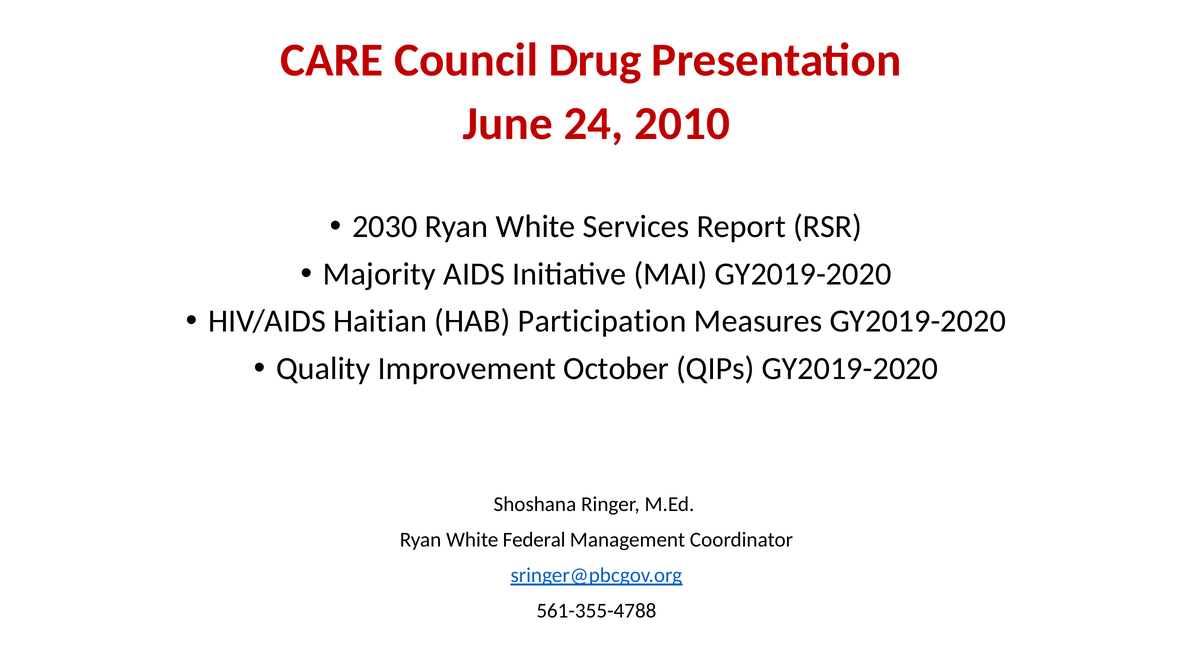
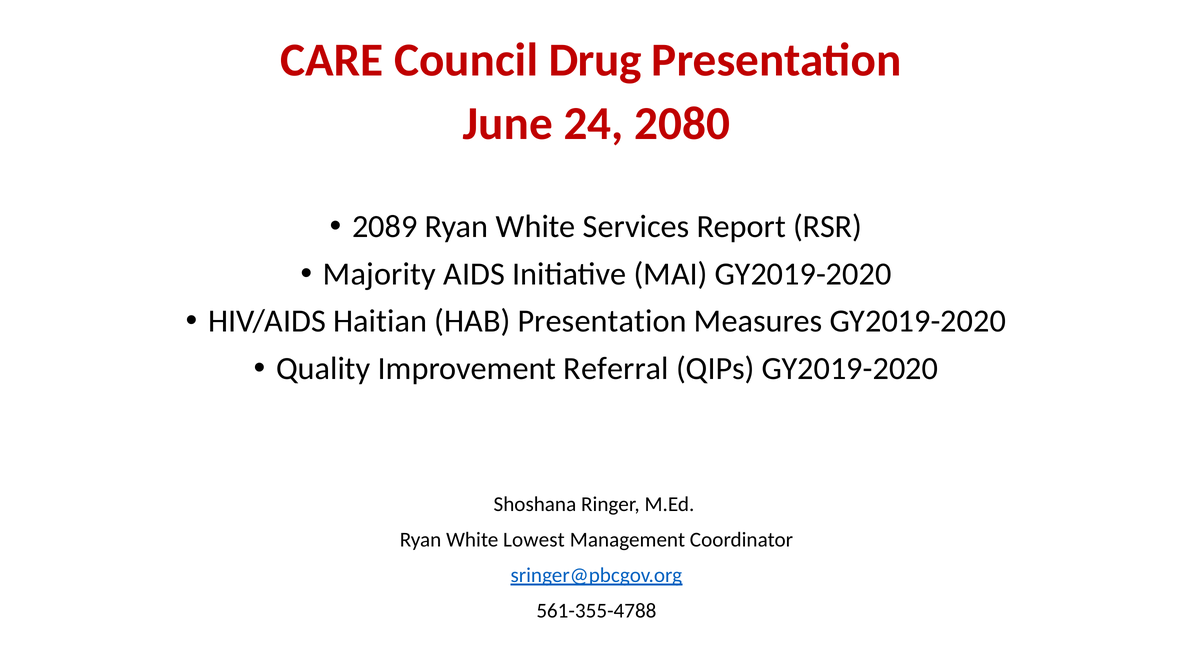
2010: 2010 -> 2080 (682, 124)
2030: 2030 -> 2089 (385, 227)
HAB Participation: Participation -> Presentation (602, 321)
October: October -> Referral (616, 369)
Federal: Federal -> Lowest (534, 540)
